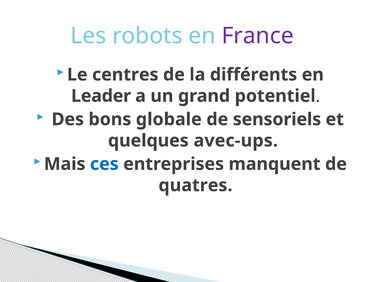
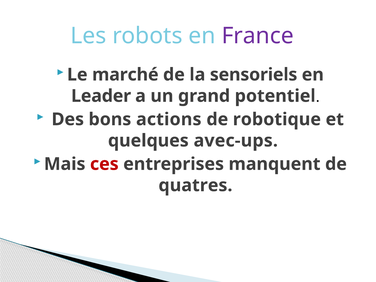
centres: centres -> marché (125, 75)
différents: différents -> sensoriels (254, 75)
globale: globale -> actions (169, 119)
sensoriels: sensoriels -> robotique (277, 119)
ces colour: blue -> red (104, 164)
